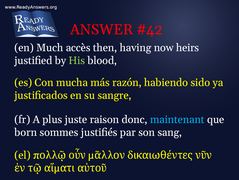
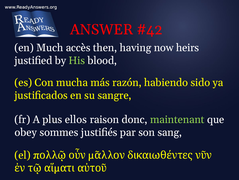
juste: juste -> ellos (76, 119)
maintenant colour: light blue -> light green (177, 119)
born: born -> obey (26, 132)
